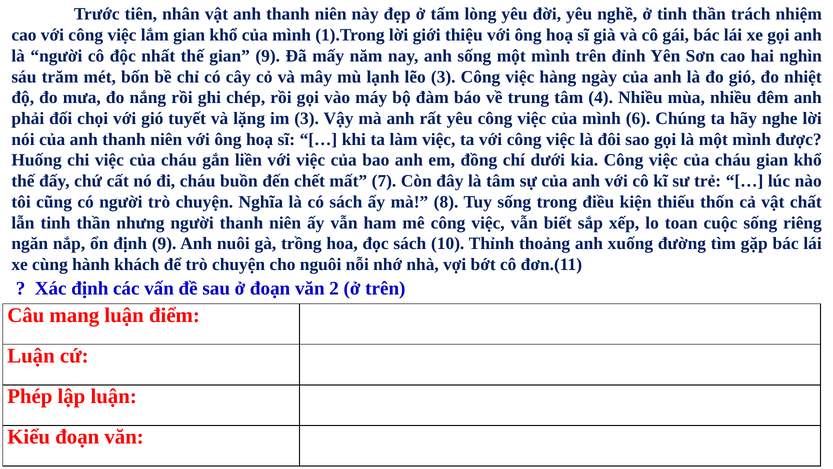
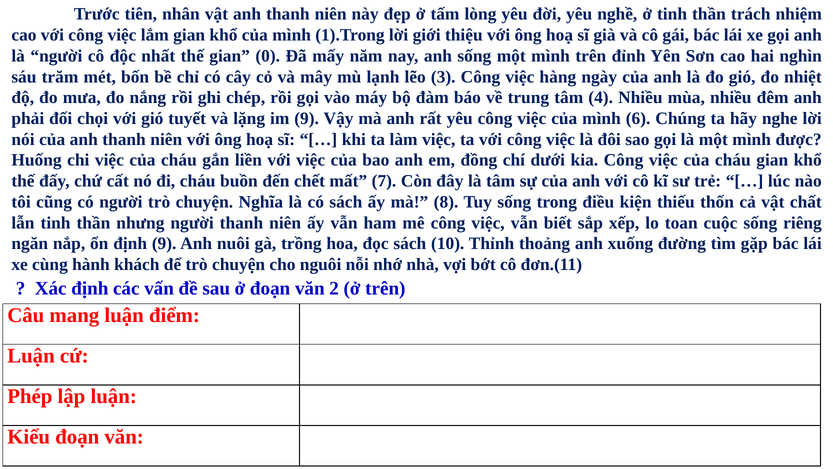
gian 9: 9 -> 0 (268, 56)
im 3: 3 -> 9 (307, 118)
